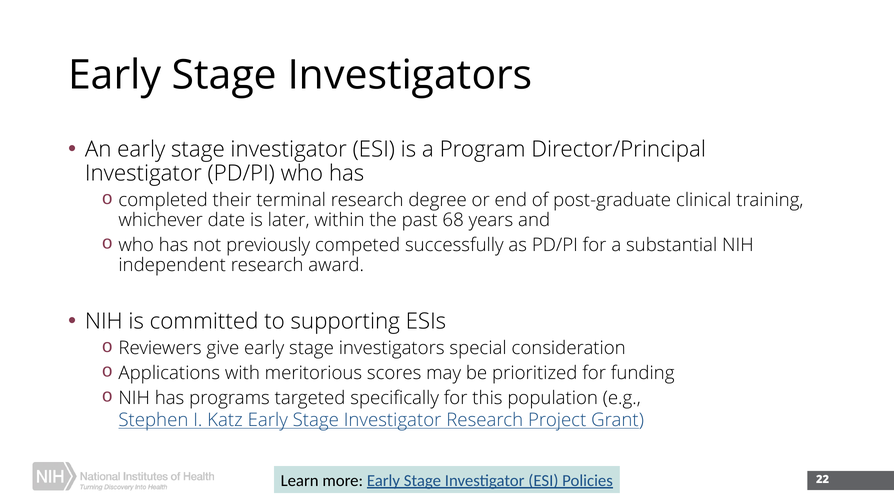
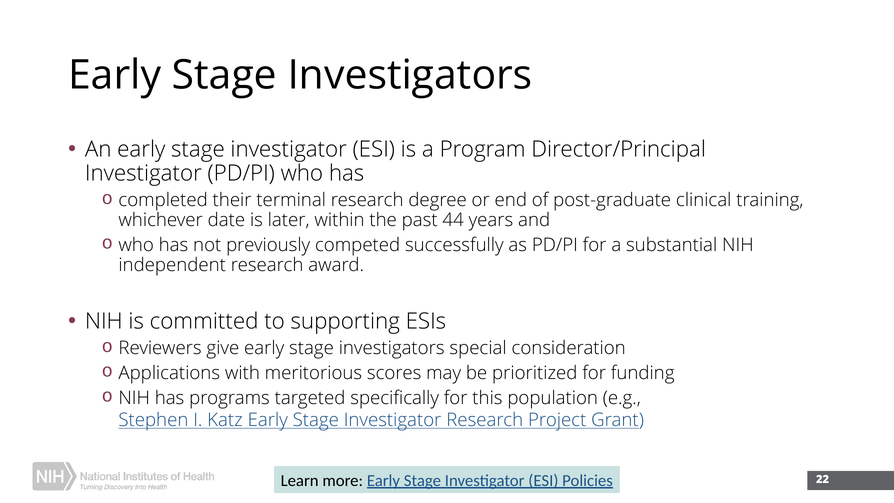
68: 68 -> 44 (453, 220)
